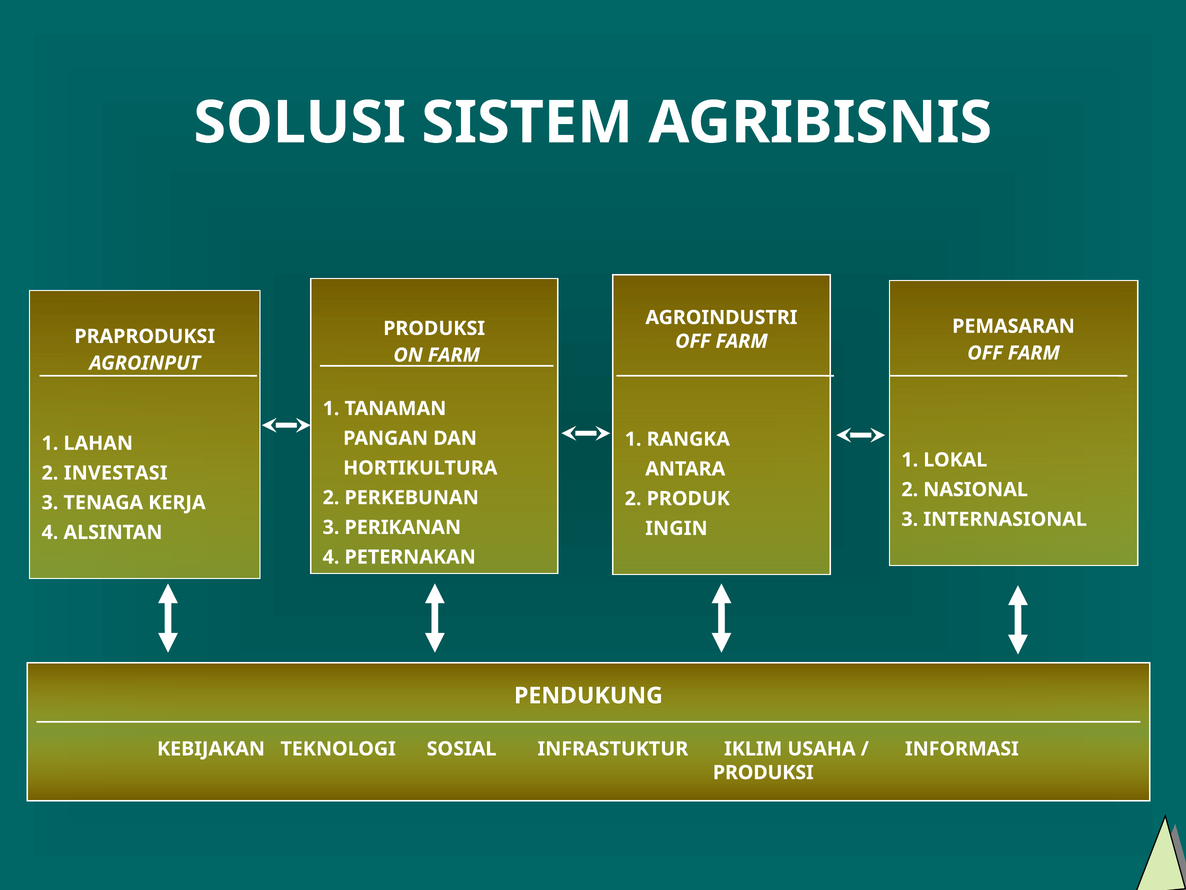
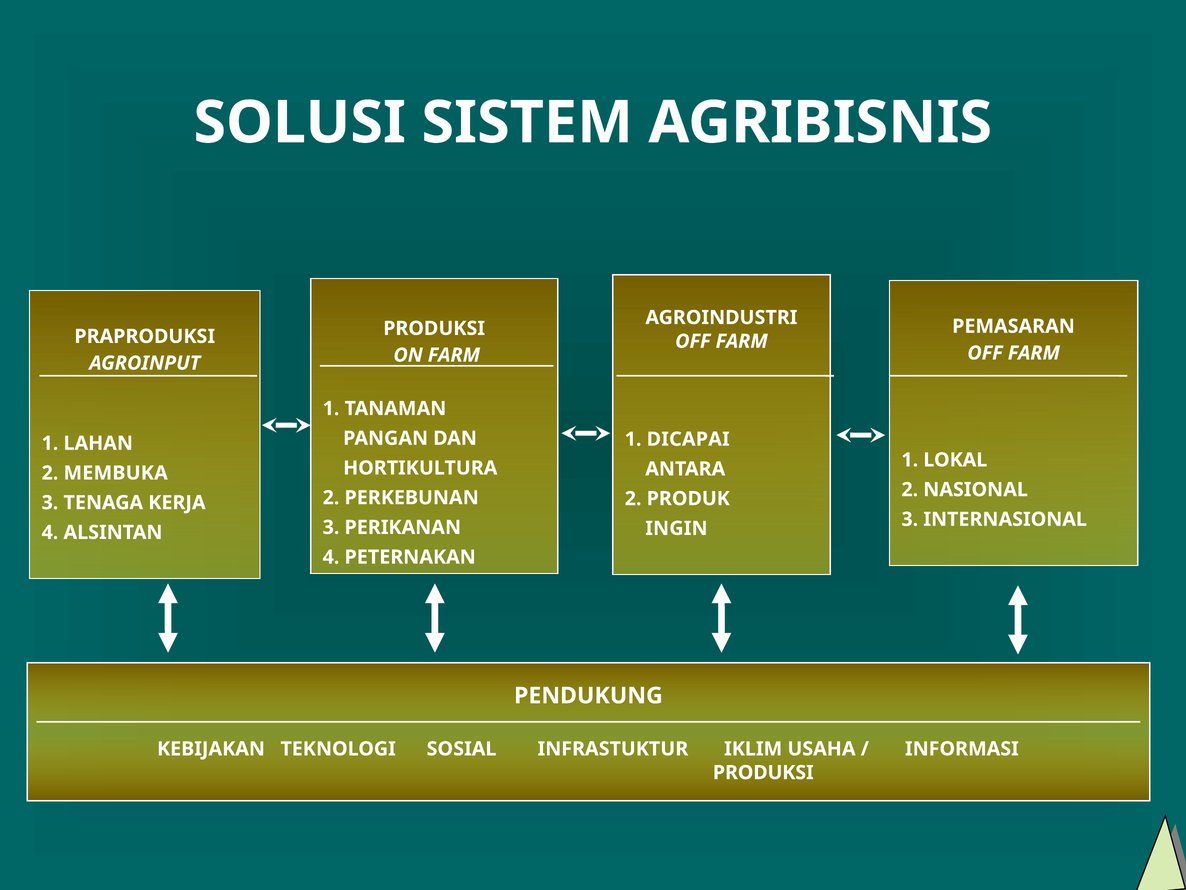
RANGKA: RANGKA -> DICAPAI (688, 439)
INVESTASI: INVESTASI -> MEMBUKA (116, 473)
